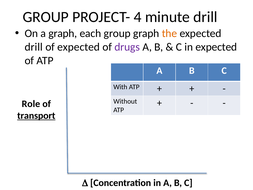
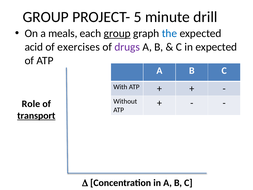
4: 4 -> 5 (138, 17)
a graph: graph -> meals (63, 33)
group underline: none -> present (117, 33)
the colour: orange -> blue (169, 33)
drill: drill -> acid (34, 47)
of expected: expected -> exercises (79, 47)
